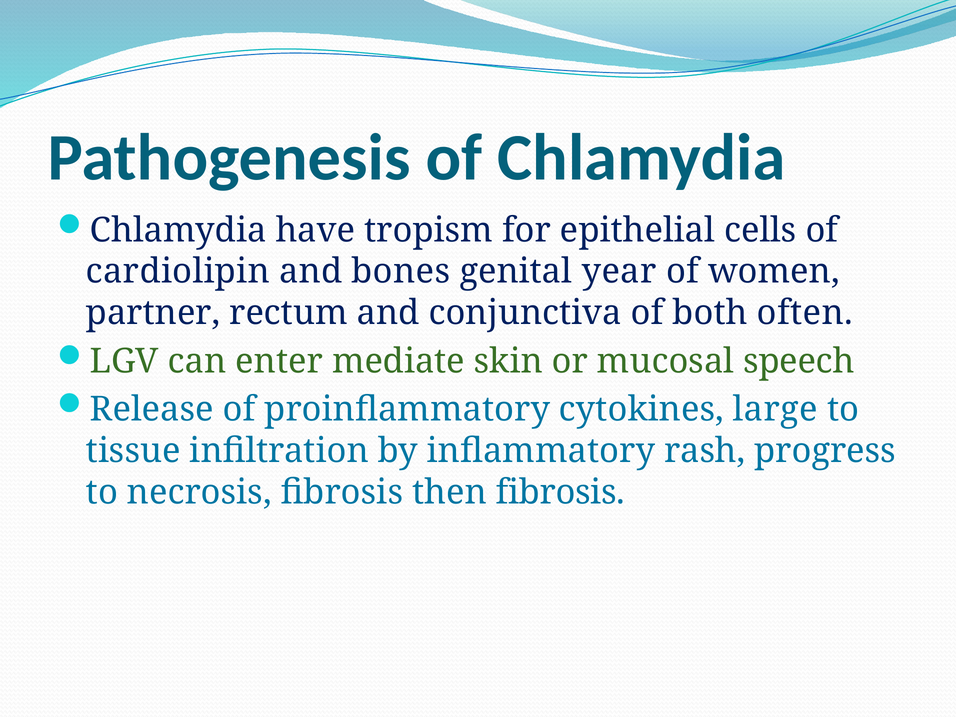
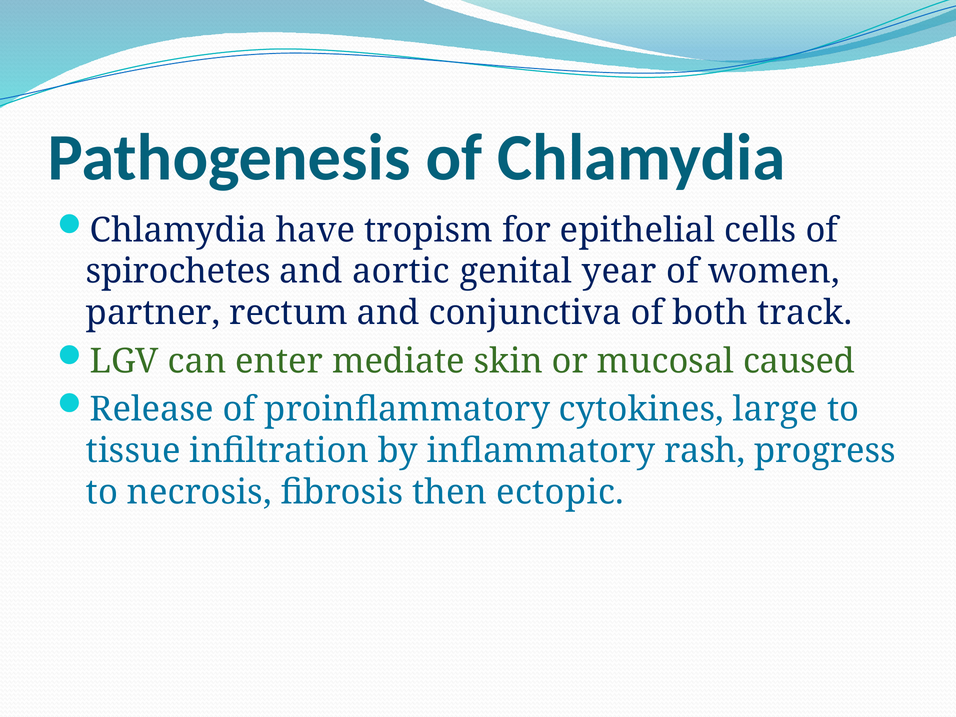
cardiolipin: cardiolipin -> spirochetes (178, 272)
bones: bones -> aortic (401, 272)
often: often -> track (805, 313)
speech: speech -> caused (799, 361)
then fibrosis: fibrosis -> ectopic (560, 492)
